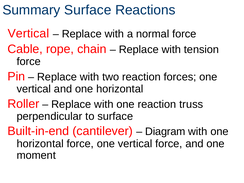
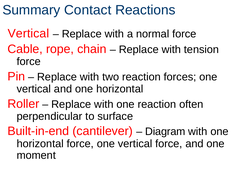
Summary Surface: Surface -> Contact (88, 10)
truss: truss -> often (191, 104)
